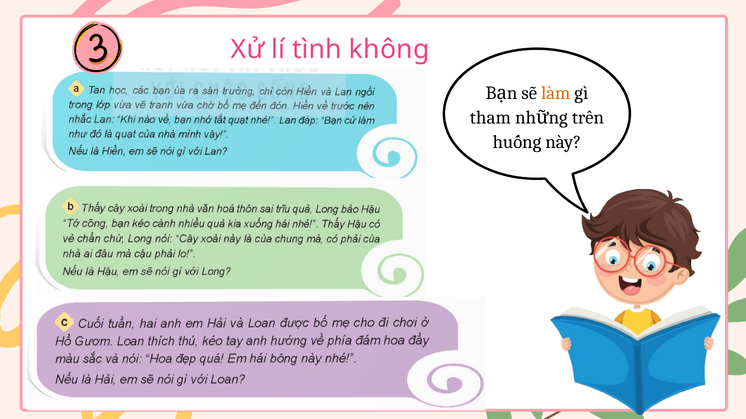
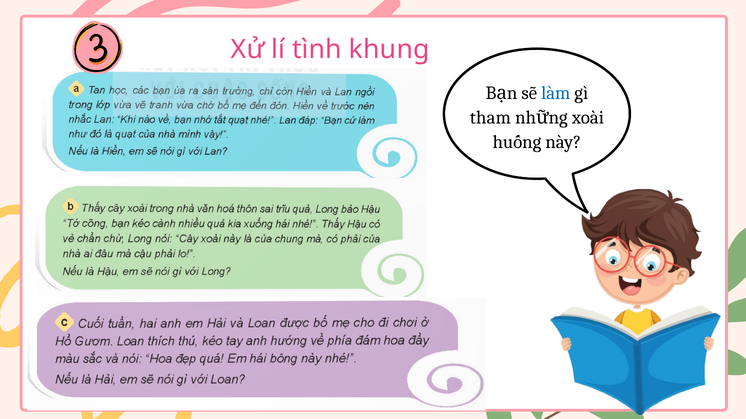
không: không -> khung (389, 50)
làm colour: orange -> blue (556, 93)
trên: trên -> xoài (588, 118)
